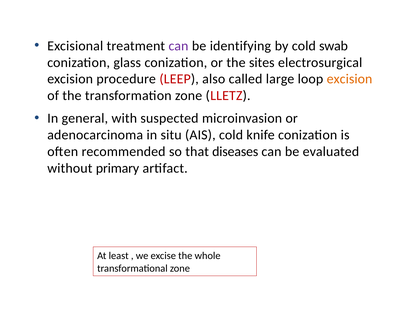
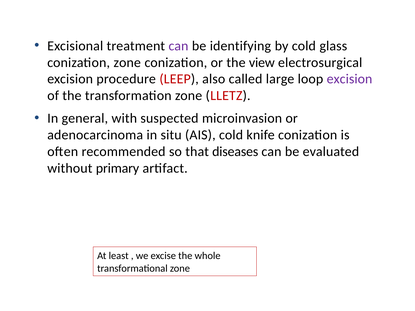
swab: swab -> glass (333, 46)
conization glass: glass -> zone (127, 63)
sites: sites -> view (262, 63)
excision colour: orange -> purple (350, 79)
